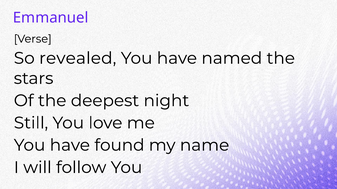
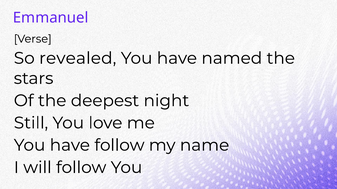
have found: found -> follow (119, 146)
